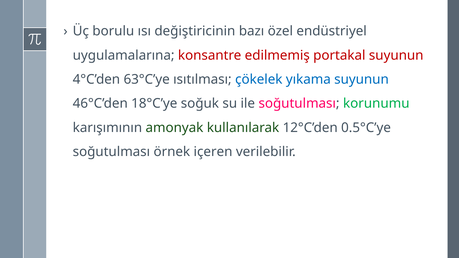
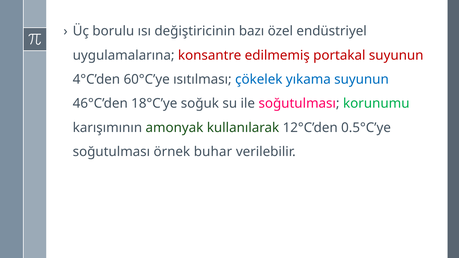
63°C’ye: 63°C’ye -> 60°C’ye (147, 79)
içeren: içeren -> buhar (213, 152)
